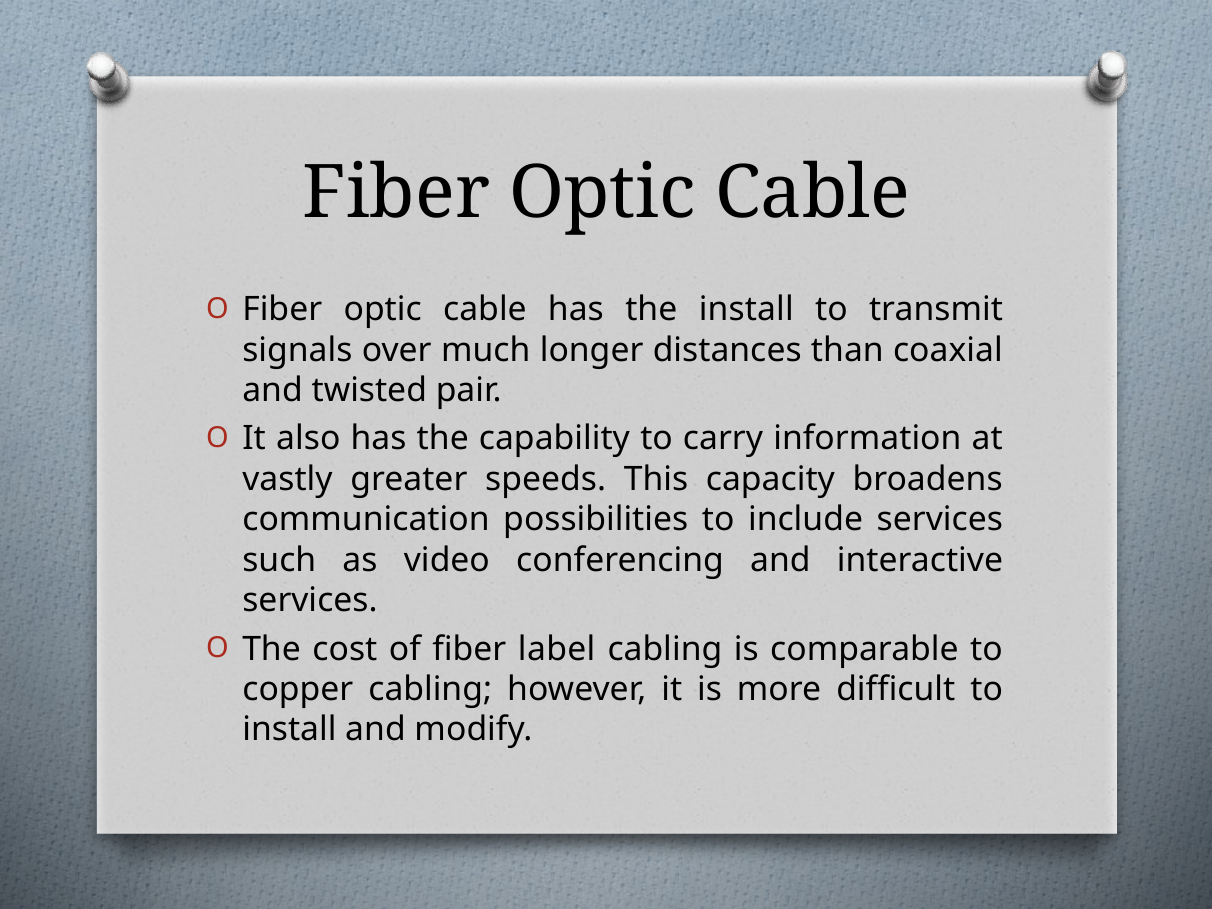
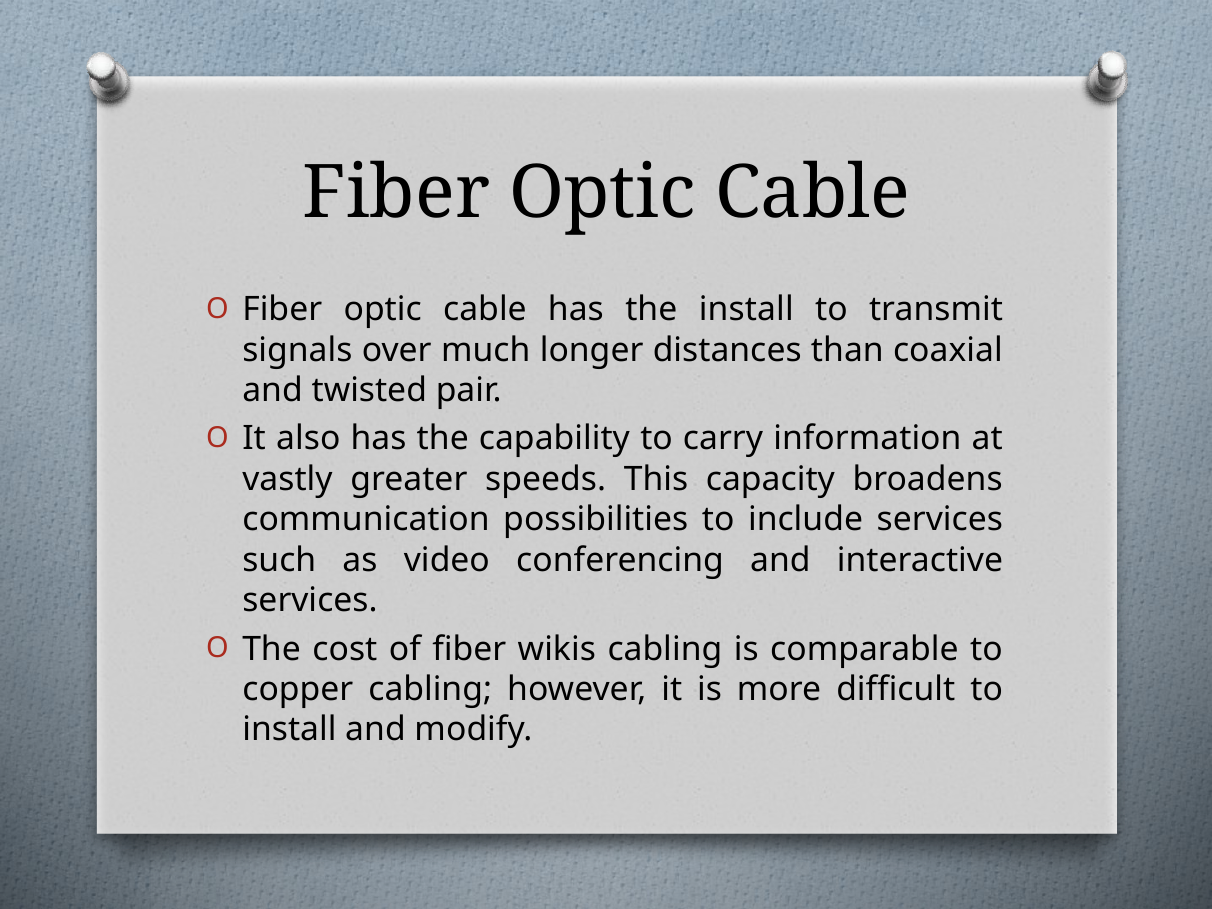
label: label -> wikis (557, 649)
